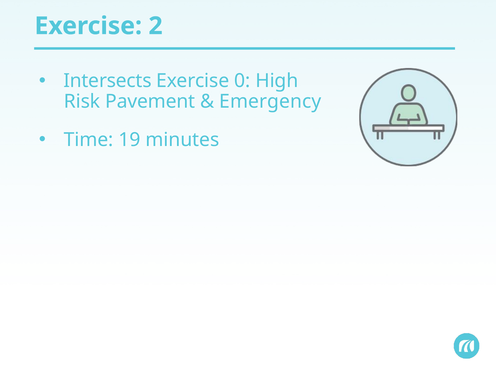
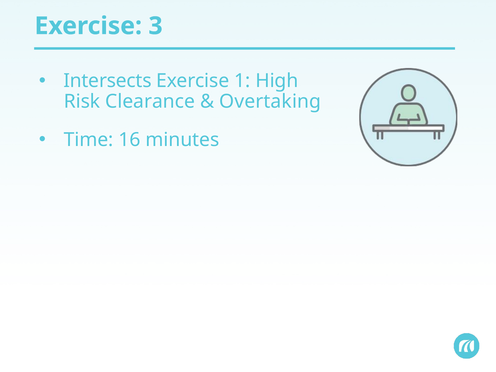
2: 2 -> 3 (156, 26)
0: 0 -> 1 (242, 81)
Pavement: Pavement -> Clearance (150, 102)
Emergency: Emergency -> Overtaking (270, 102)
19: 19 -> 16 (129, 140)
